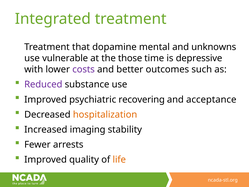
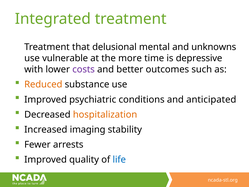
dopamine: dopamine -> delusional (114, 47)
those: those -> more (130, 58)
Reduced colour: purple -> orange (43, 84)
recovering: recovering -> conditions (142, 99)
acceptance: acceptance -> anticipated (211, 99)
life colour: orange -> blue (119, 159)
